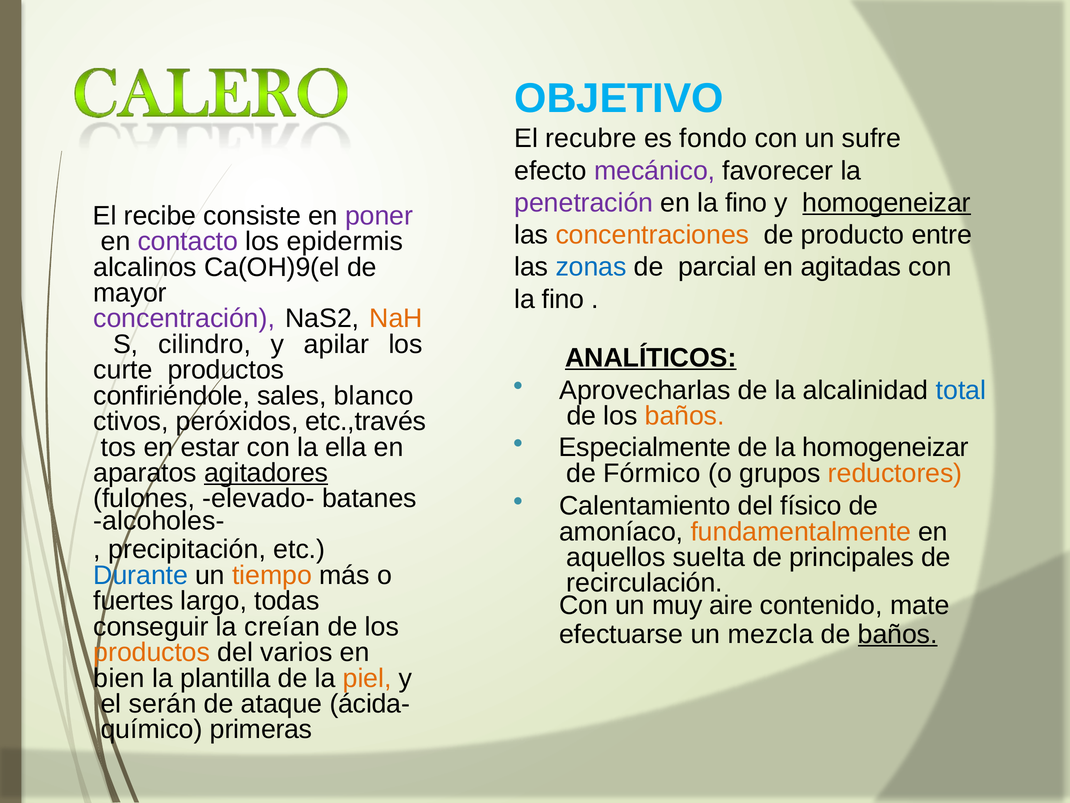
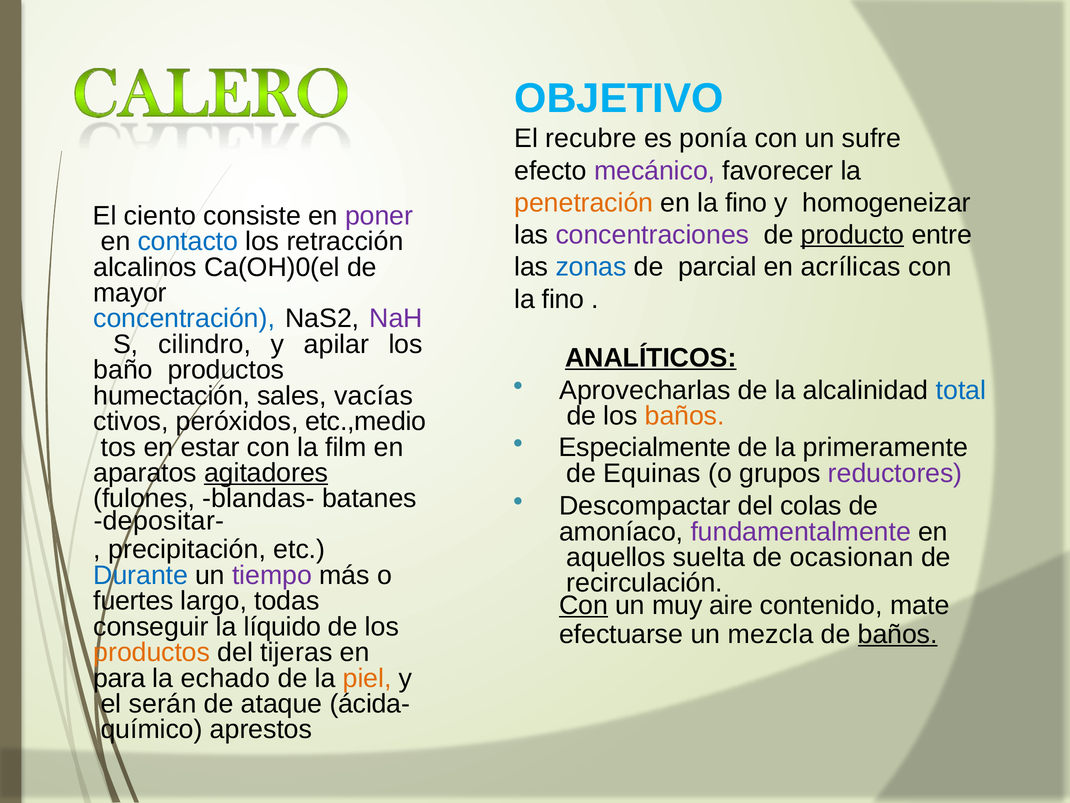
fondo: fondo -> ponía (713, 138)
penetración colour: purple -> orange (584, 203)
homogeneizar underline: present -> none (887, 203)
recibe: recibe -> ciento (160, 216)
concentraciones colour: orange -> purple (652, 235)
producto underline: none -> present (852, 235)
contacto colour: purple -> blue (188, 241)
epidermis: epidermis -> retracción (345, 241)
agitadas: agitadas -> acrílicas (851, 267)
Ca(OH)9(el: Ca(OH)9(el -> Ca(OH)0(el (272, 267)
concentración colour: purple -> blue (184, 318)
NaH colour: orange -> purple (396, 318)
curte: curte -> baño (123, 370)
confiriéndole: confiriéndole -> humectación (172, 396)
blanco: blanco -> vacías (374, 396)
etc.,través: etc.,través -> etc.,medio (366, 421)
ella: ella -> film (346, 447)
la homogeneizar: homogeneizar -> primeramente (885, 447)
Fórmico: Fórmico -> Equinas (652, 473)
reductores colour: orange -> purple (895, 473)
elevado-: elevado- -> blandas- (258, 498)
Calentamiento: Calentamiento -> Descompactar (645, 506)
físico: físico -> colas (811, 506)
alcoholes-: alcoholes- -> depositar- (159, 521)
fundamentalmente colour: orange -> purple (801, 531)
principales: principales -> ocasionan (852, 557)
tiempo colour: orange -> purple (272, 575)
Con underline: none -> present (584, 605)
creían: creían -> líquido (282, 626)
varios: varios -> tijeras (296, 652)
bien: bien -> para (119, 678)
plantilla: plantilla -> echado (225, 678)
primeras: primeras -> aprestos (261, 729)
